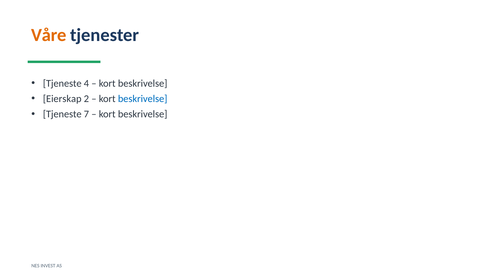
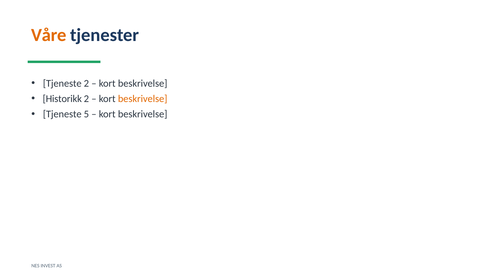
Tjeneste 4: 4 -> 2 (86, 83)
Eierskap: Eierskap -> Historikk (62, 99)
beskrivelse colour: blue -> orange (143, 99)
7: 7 -> 5 (86, 114)
